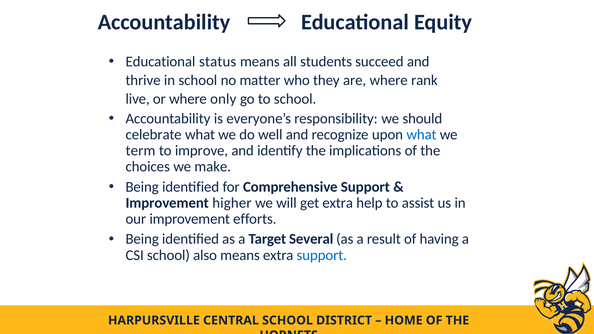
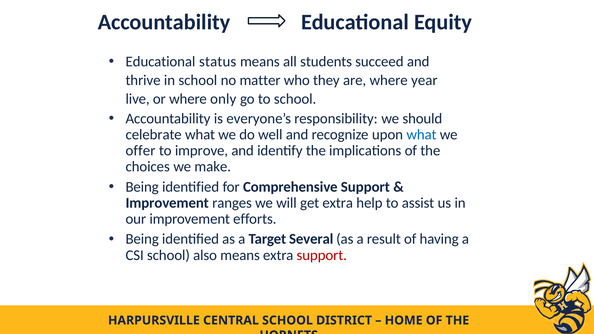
rank: rank -> year (424, 80)
term: term -> offer (141, 151)
higher: higher -> ranges (232, 203)
support colour: blue -> red (322, 255)
